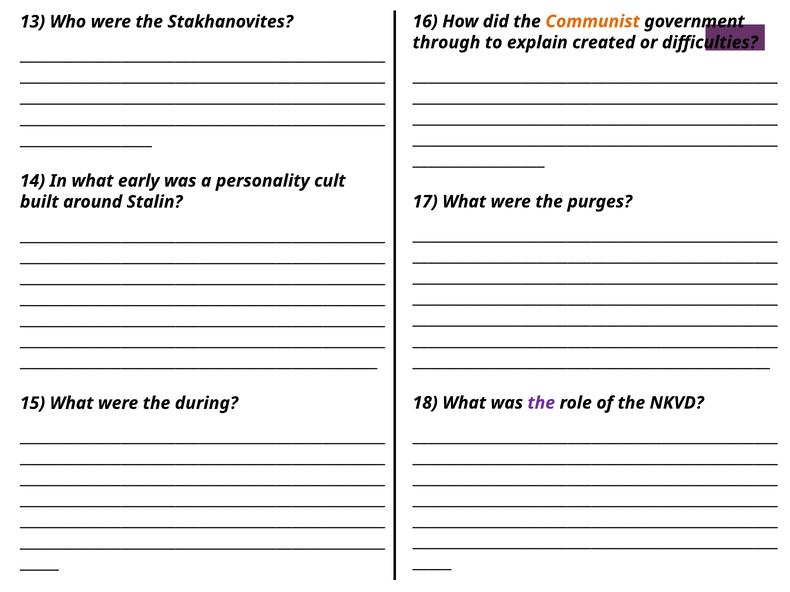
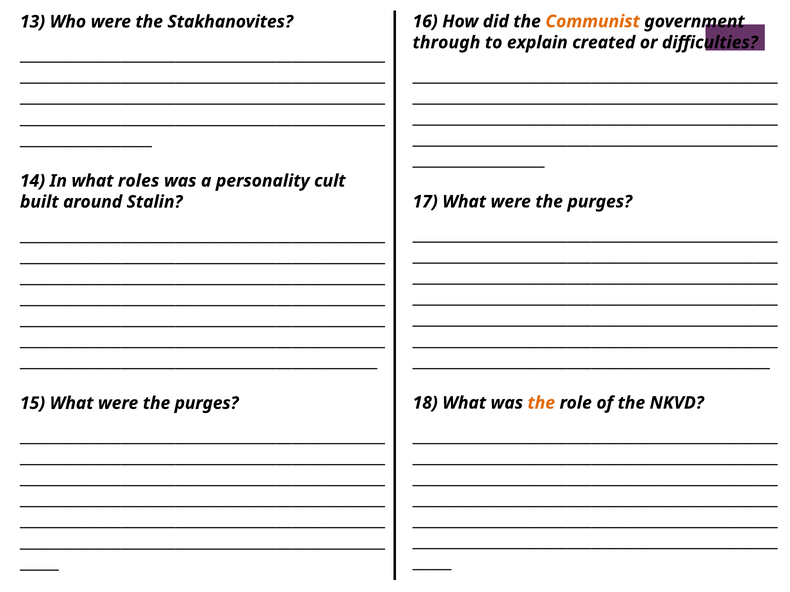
early: early -> roles (139, 181)
the colour: purple -> orange (541, 403)
during: during -> purges (207, 403)
